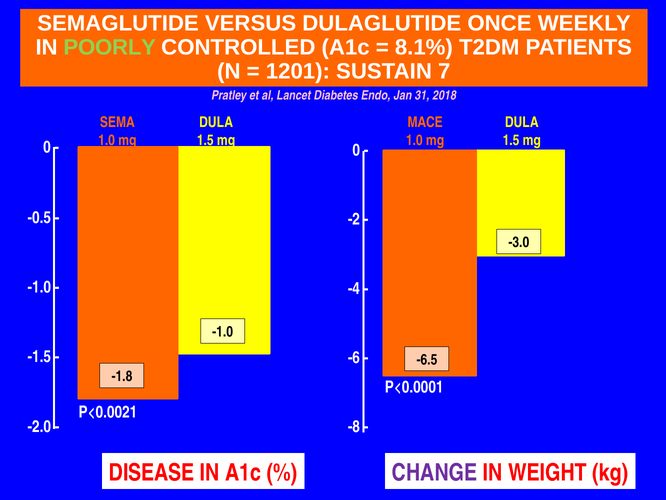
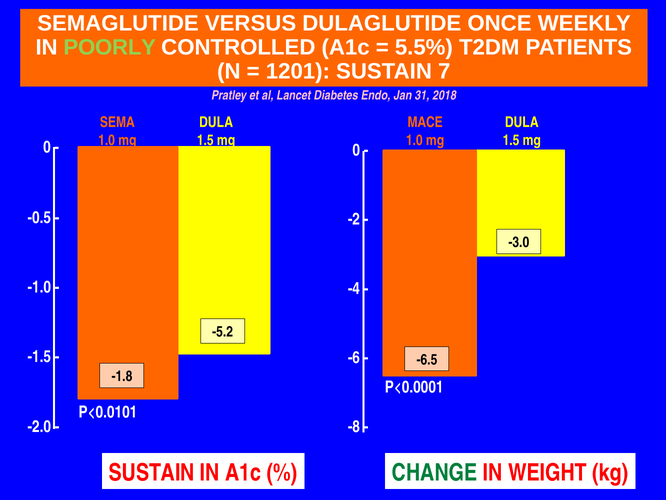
8.1%: 8.1% -> 5.5% (424, 47)
-1.0: -1.0 -> -5.2 (223, 332)
P<0.0021: P<0.0021 -> P<0.0101 (108, 412)
DISEASE: DISEASE -> SUSTAIN (152, 472)
CHANGE colour: purple -> green (435, 472)
